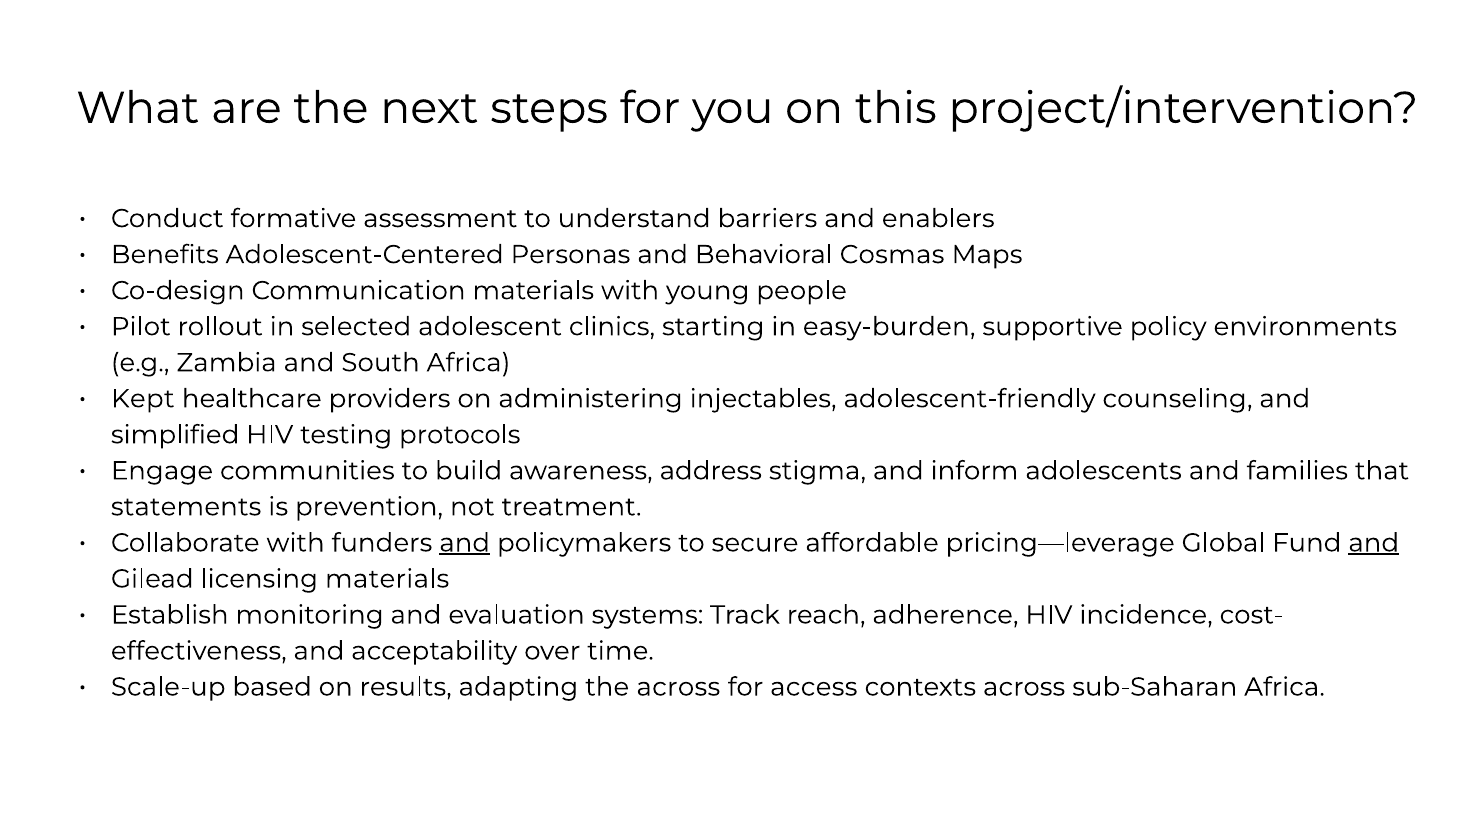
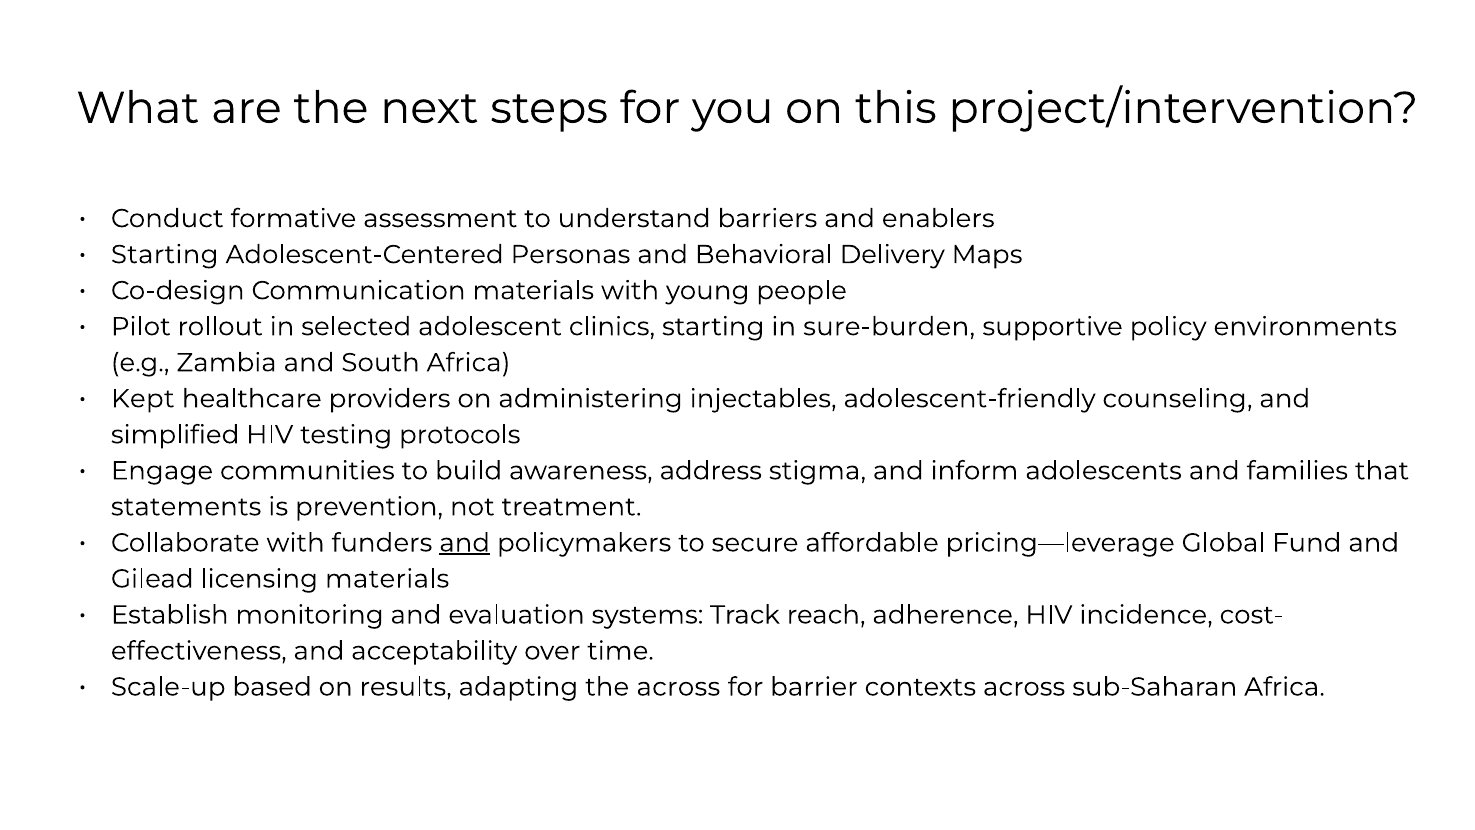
Benefits: Benefits -> Starting (165, 255)
Cosmas: Cosmas -> Delivery (892, 255)
easy-burden: easy-burden -> sure-burden (889, 327)
and underline: present -> none (1374, 543)
access: access -> barrier (814, 687)
